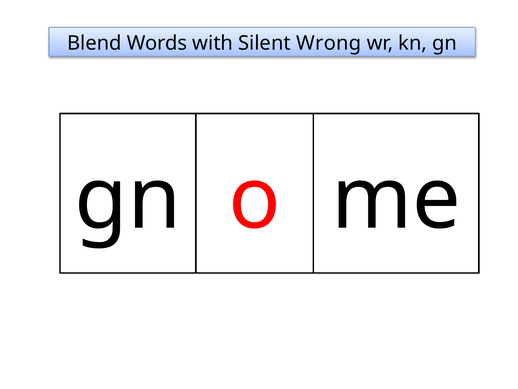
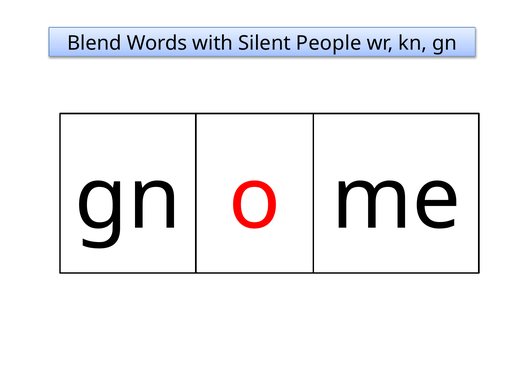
Wrong: Wrong -> People (329, 43)
